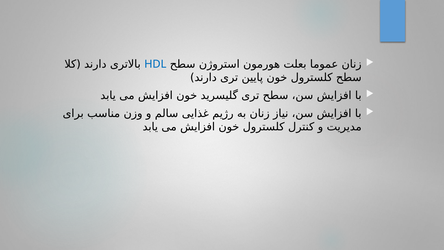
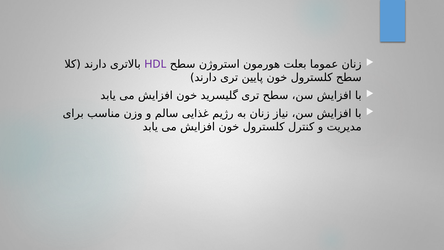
HDL colour: blue -> purple (155, 64)
